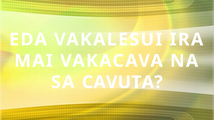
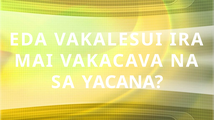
CAVUTA: CAVUTA -> YACANA (122, 82)
